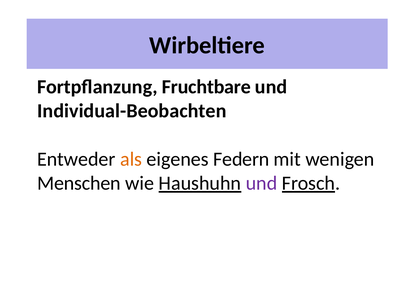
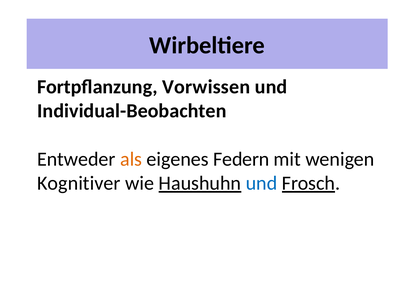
Fruchtbare: Fruchtbare -> Vorwissen (206, 87)
Menschen: Menschen -> Kognitiver (79, 183)
und colour: purple -> blue (262, 183)
